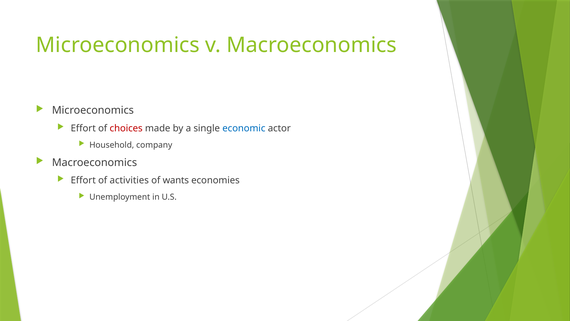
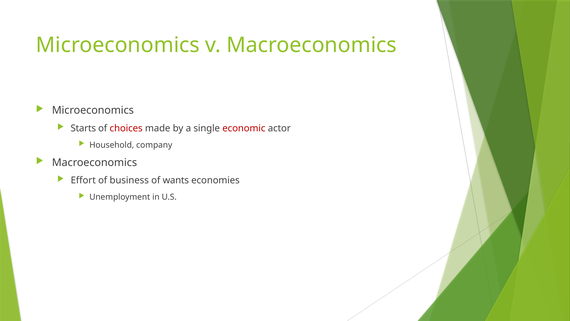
Effort: Effort -> Starts (83, 128)
economic colour: blue -> red (244, 128)
activities: activities -> business (129, 180)
